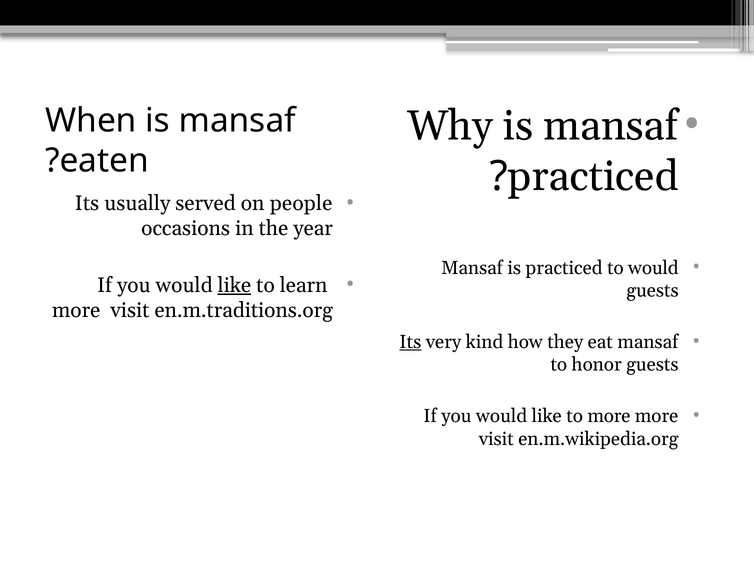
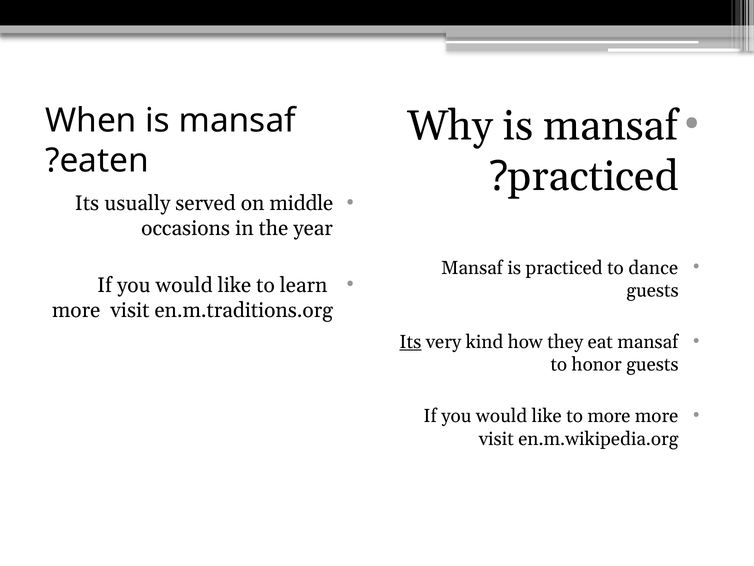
people: people -> middle (301, 203)
to would: would -> dance (653, 268)
like underline: present -> none (234, 285)
